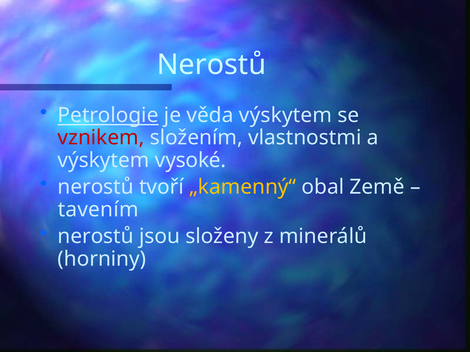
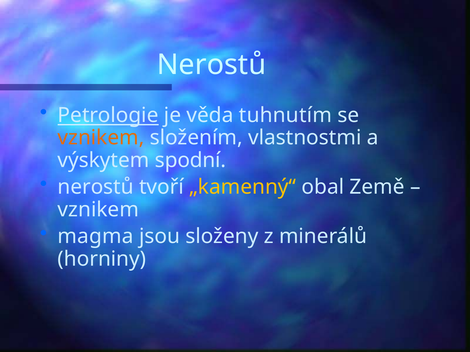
věda výskytem: výskytem -> tuhnutím (285, 115)
vznikem colour: red -> orange (101, 138)
vysoké: vysoké -> spodní (191, 160)
tavením: tavením -> vznikem (98, 210)
nerostů: nerostů -> magma (96, 237)
